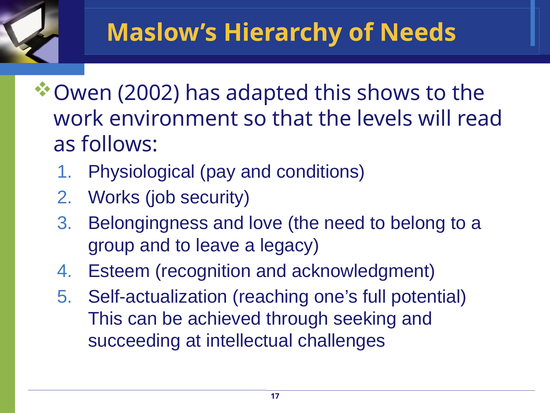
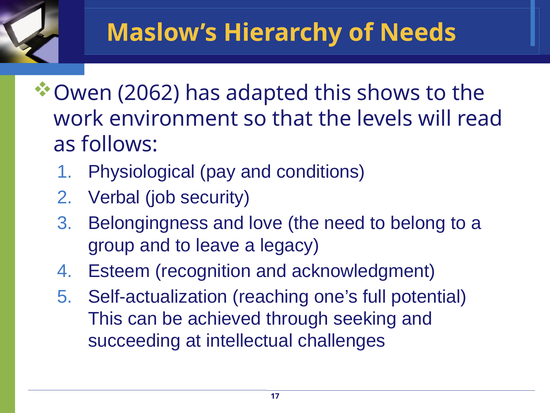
2002: 2002 -> 2062 (149, 93)
Works: Works -> Verbal (114, 197)
